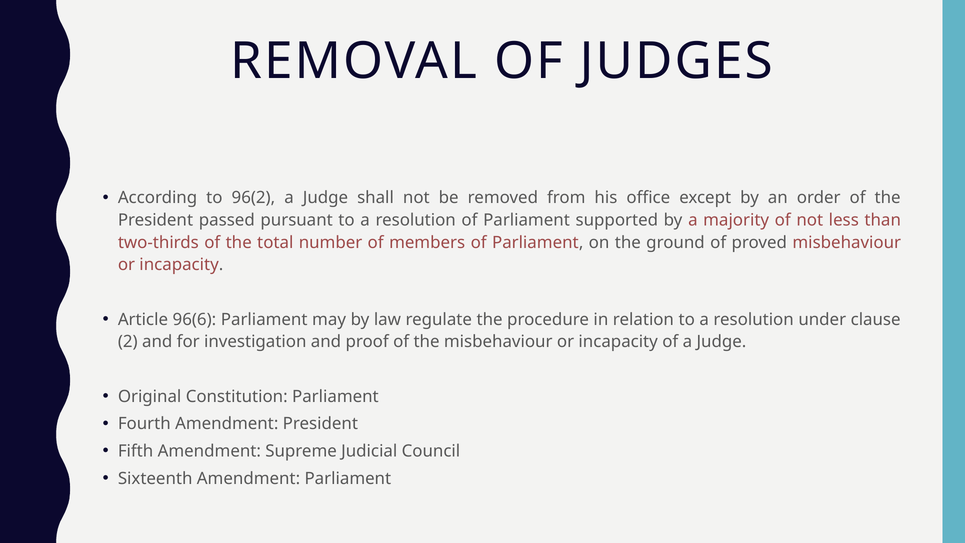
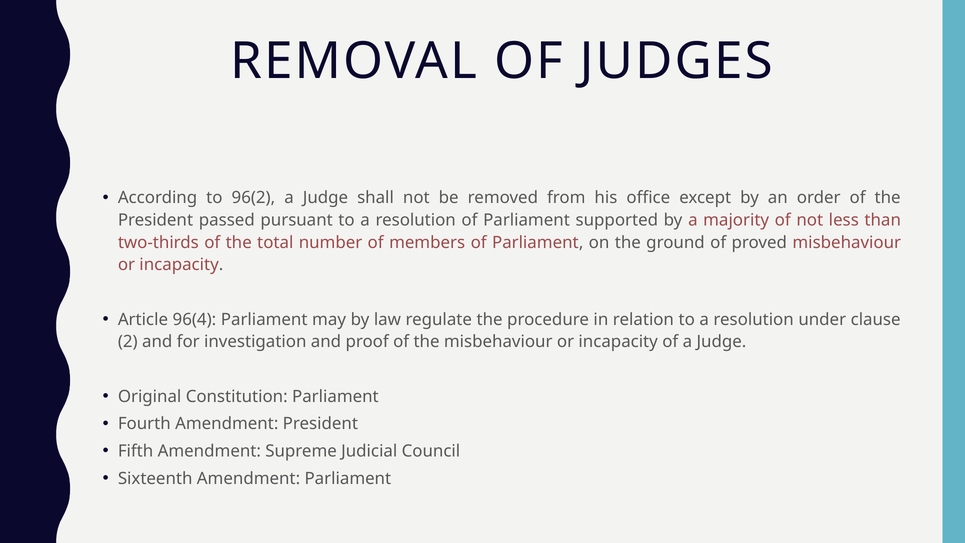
96(6: 96(6 -> 96(4 (194, 319)
